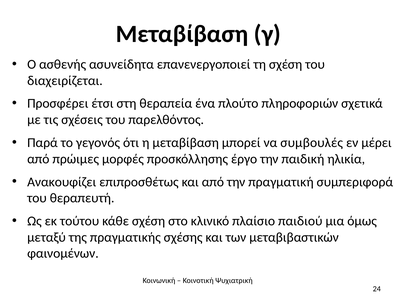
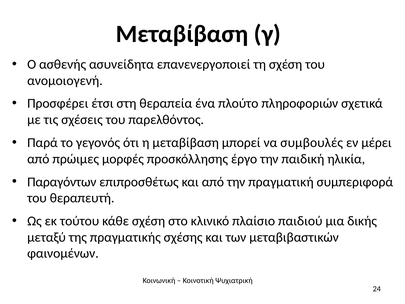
διαχειρίζεται: διαχειρίζεται -> ανομοιογενή (65, 80)
Ανακουφίζει: Ανακουφίζει -> Παραγόντων (62, 182)
όμως: όμως -> δικής (362, 221)
